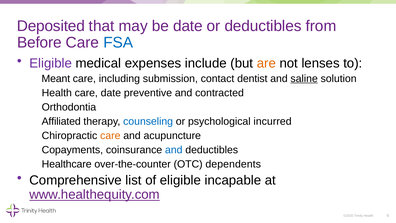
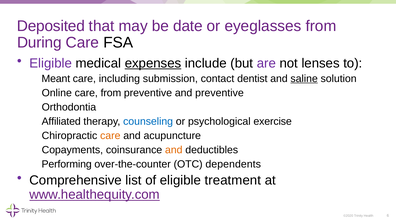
or deductibles: deductibles -> eyeglasses (263, 26)
Before: Before -> During (39, 43)
FSA colour: blue -> black (118, 43)
expenses underline: none -> present (153, 63)
are colour: orange -> purple (266, 63)
Health: Health -> Online (57, 93)
care date: date -> from (111, 93)
and contracted: contracted -> preventive (219, 93)
incurred: incurred -> exercise (273, 121)
and colour: blue -> orange (174, 150)
Healthcare: Healthcare -> Performing (67, 164)
incapable: incapable -> treatment (233, 180)
